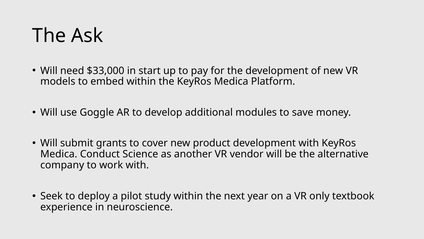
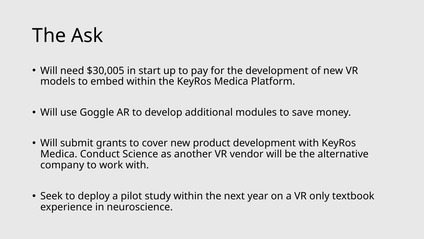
$33,000: $33,000 -> $30,005 (106, 71)
